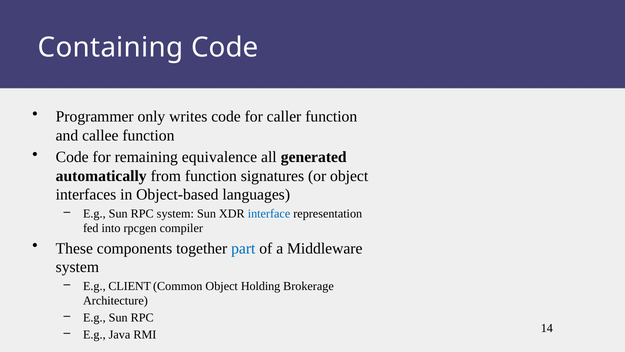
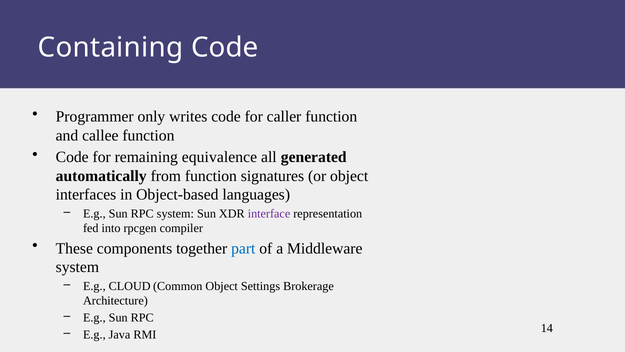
interface colour: blue -> purple (269, 213)
CLIENT: CLIENT -> CLOUD (130, 286)
Holding: Holding -> Settings (261, 286)
